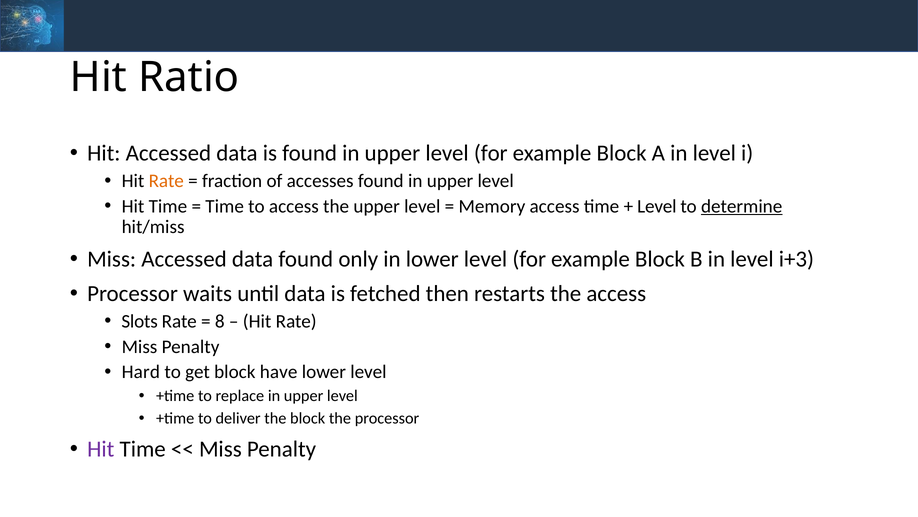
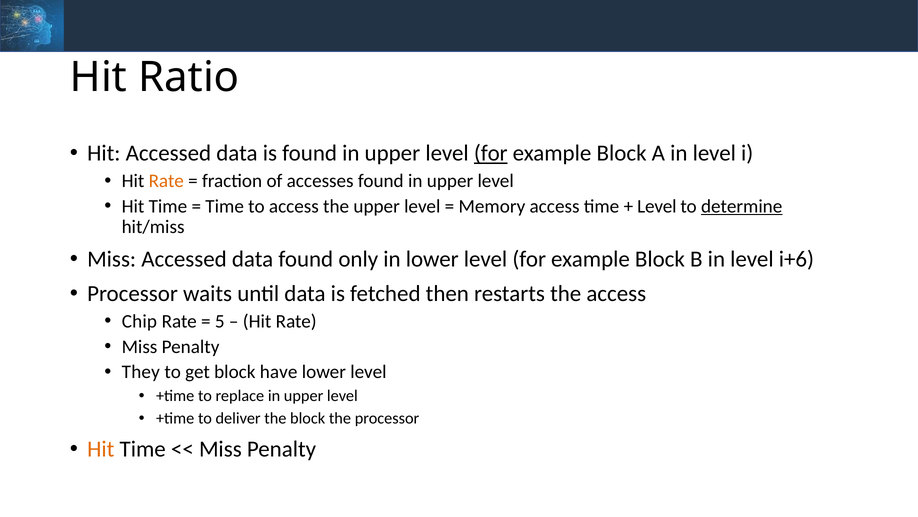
for underline: none -> present (491, 153)
i+3: i+3 -> i+6 (796, 259)
Slots: Slots -> Chip (139, 321)
8: 8 -> 5 (220, 321)
Hard: Hard -> They (141, 372)
Hit colour: purple -> orange (101, 449)
